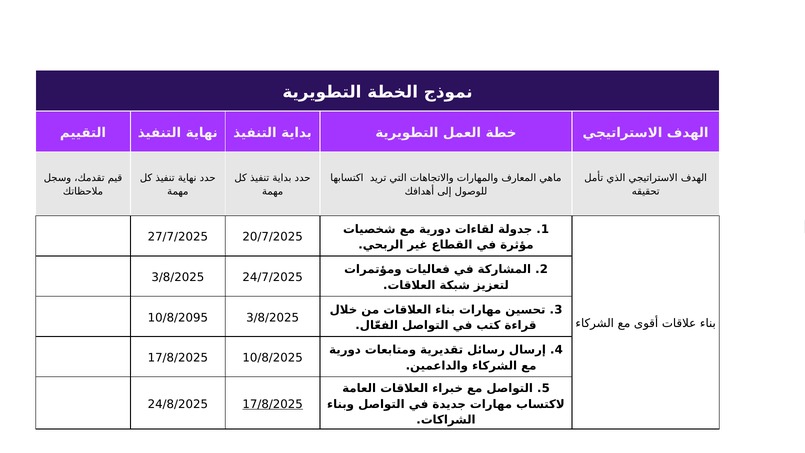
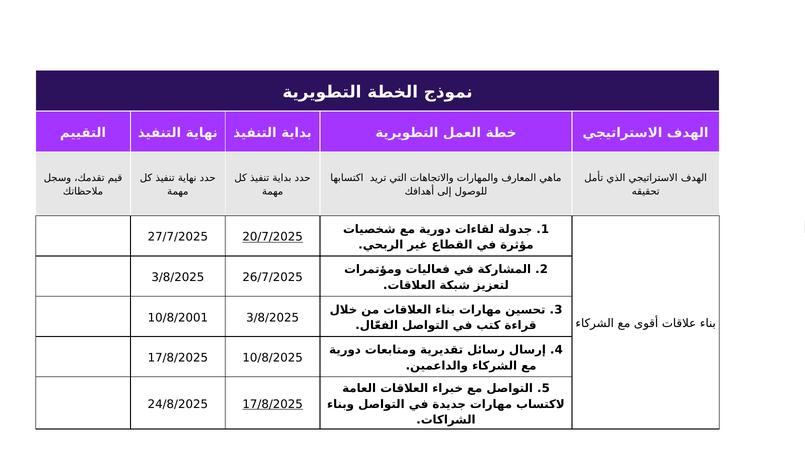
20/7/2025 underline: none -> present (273, 237)
24/7/2025: 24/7/2025 -> 26/7/2025 (273, 277)
10/8/2095: 10/8/2095 -> 10/8/2001 (178, 318)
